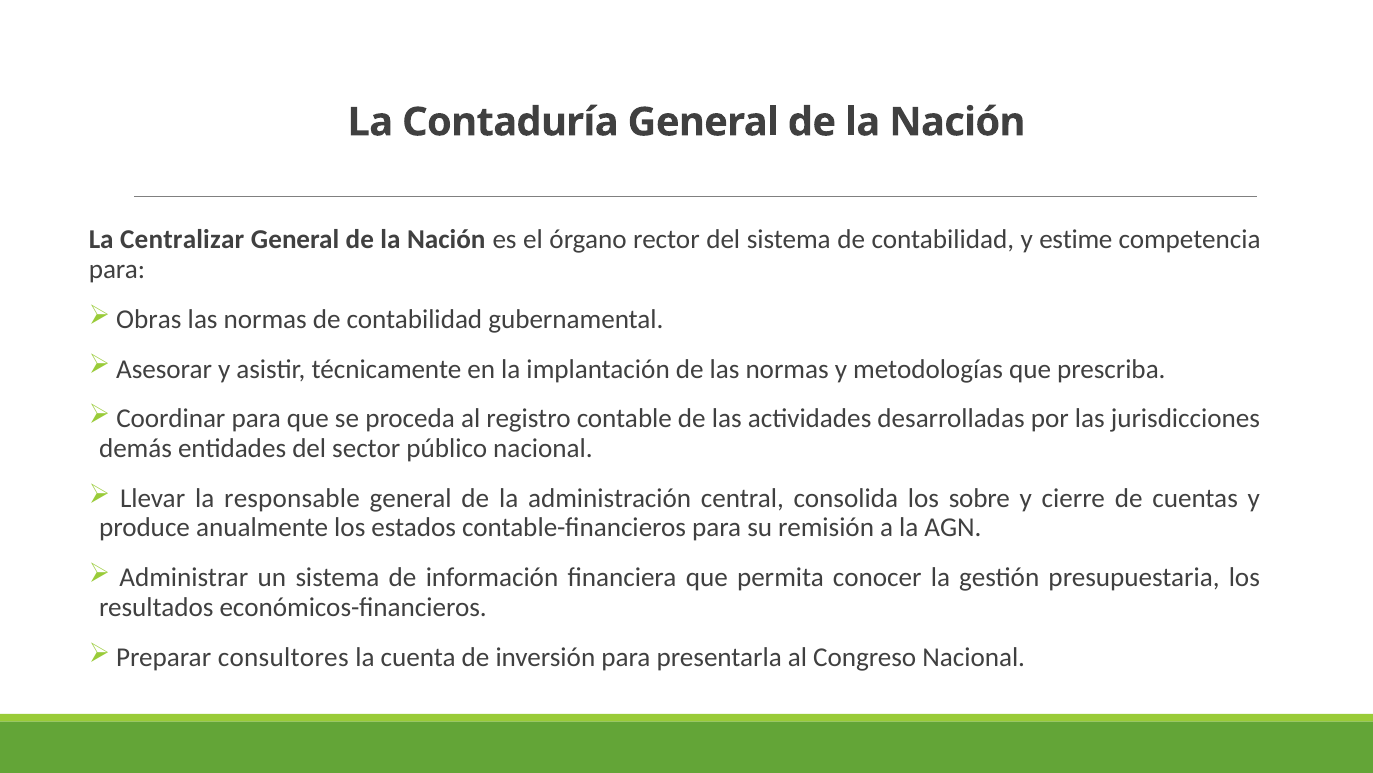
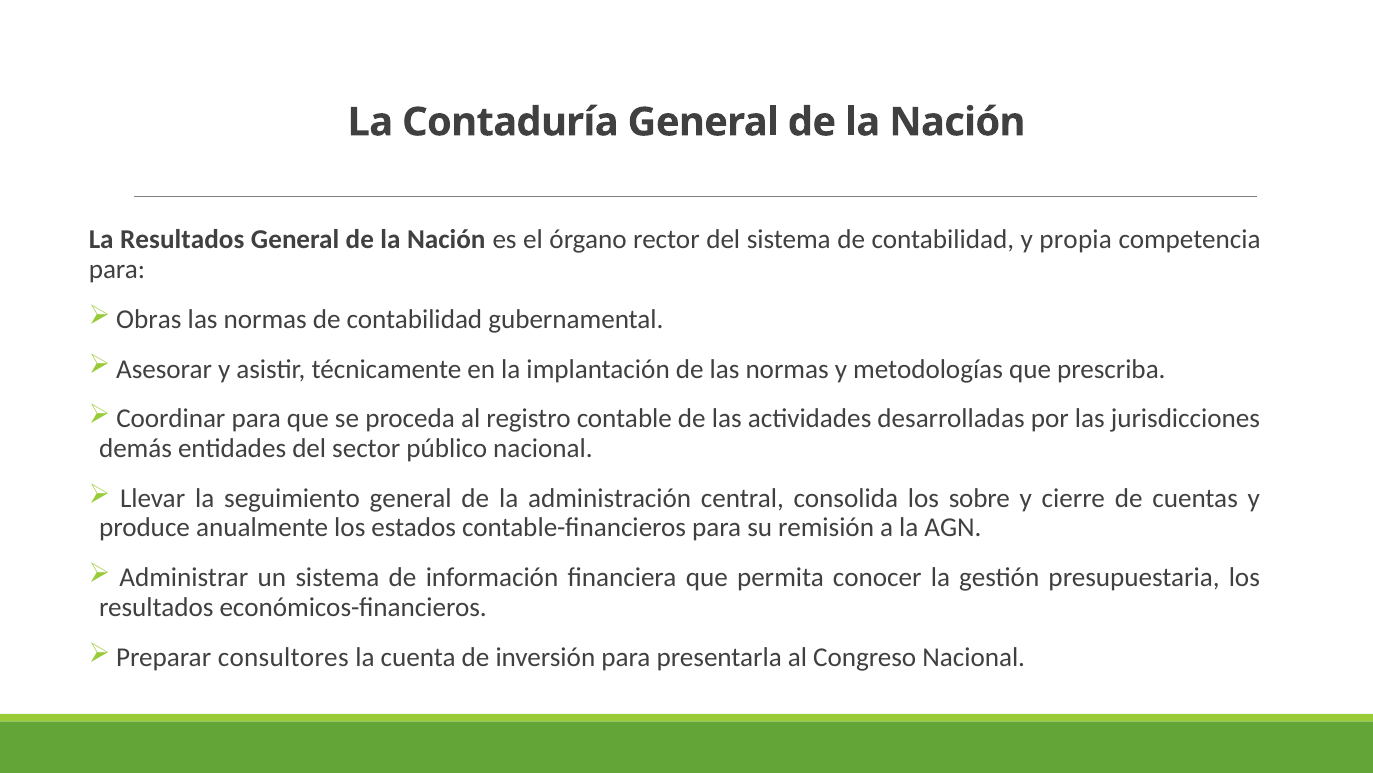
La Centralizar: Centralizar -> Resultados (182, 240)
estime: estime -> propia (1076, 240)
responsable: responsable -> seguimiento (292, 498)
